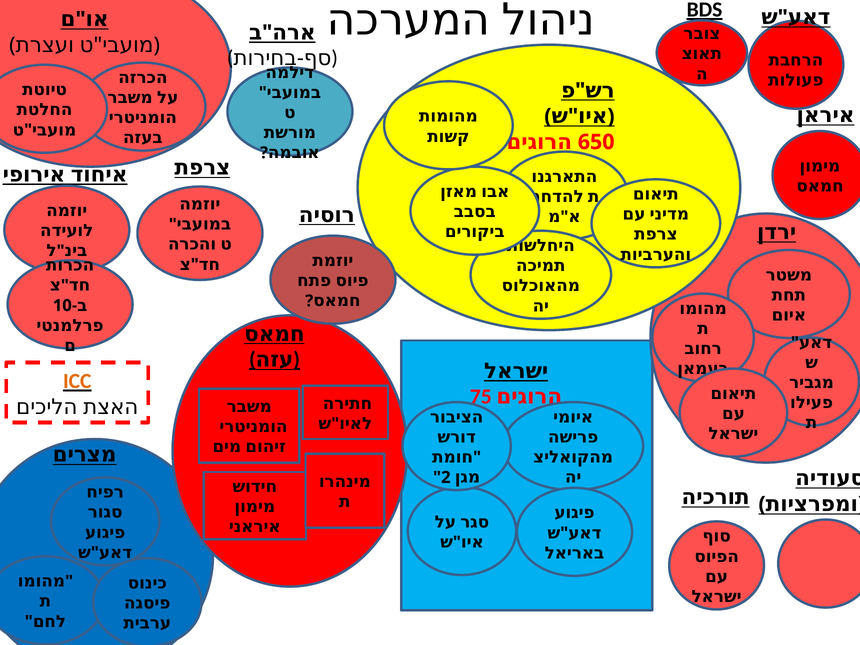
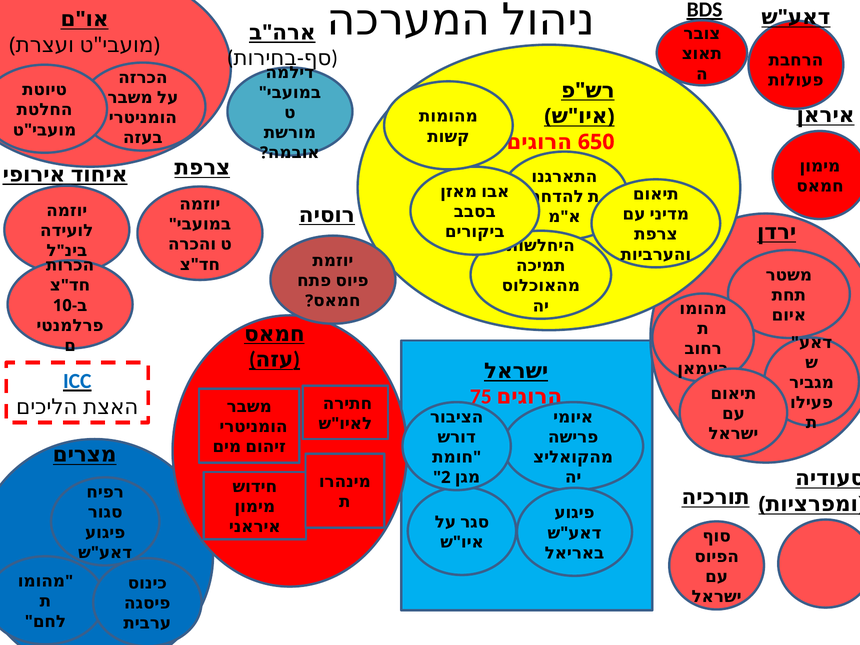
ICC colour: orange -> blue (77, 381)
